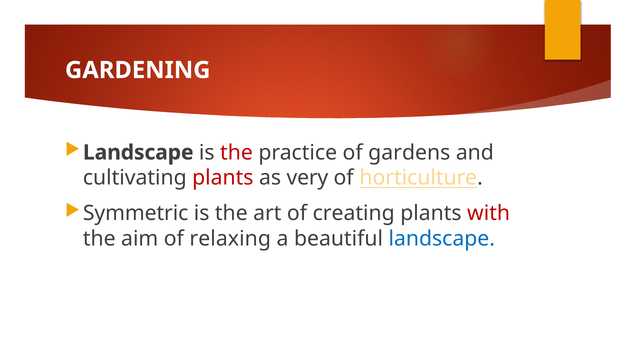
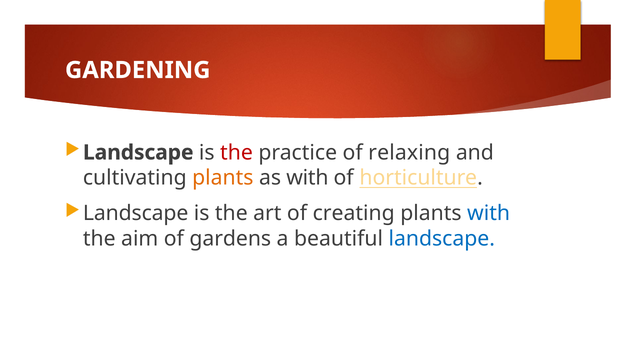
gardens: gardens -> relaxing (409, 152)
plants colour: red -> orange (223, 178)
as very: very -> with (307, 178)
Symmetric: Symmetric -> Landscape (136, 213)
with colour: red -> blue (489, 213)
relaxing: relaxing -> gardens (230, 239)
